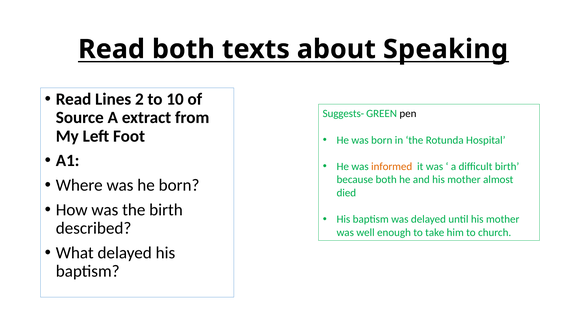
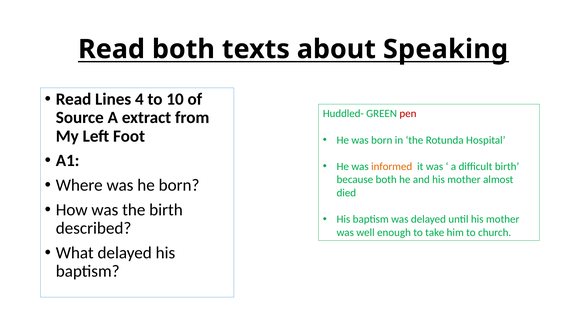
2: 2 -> 4 (139, 99)
Suggests-: Suggests- -> Huddled- (343, 114)
pen colour: black -> red (408, 114)
